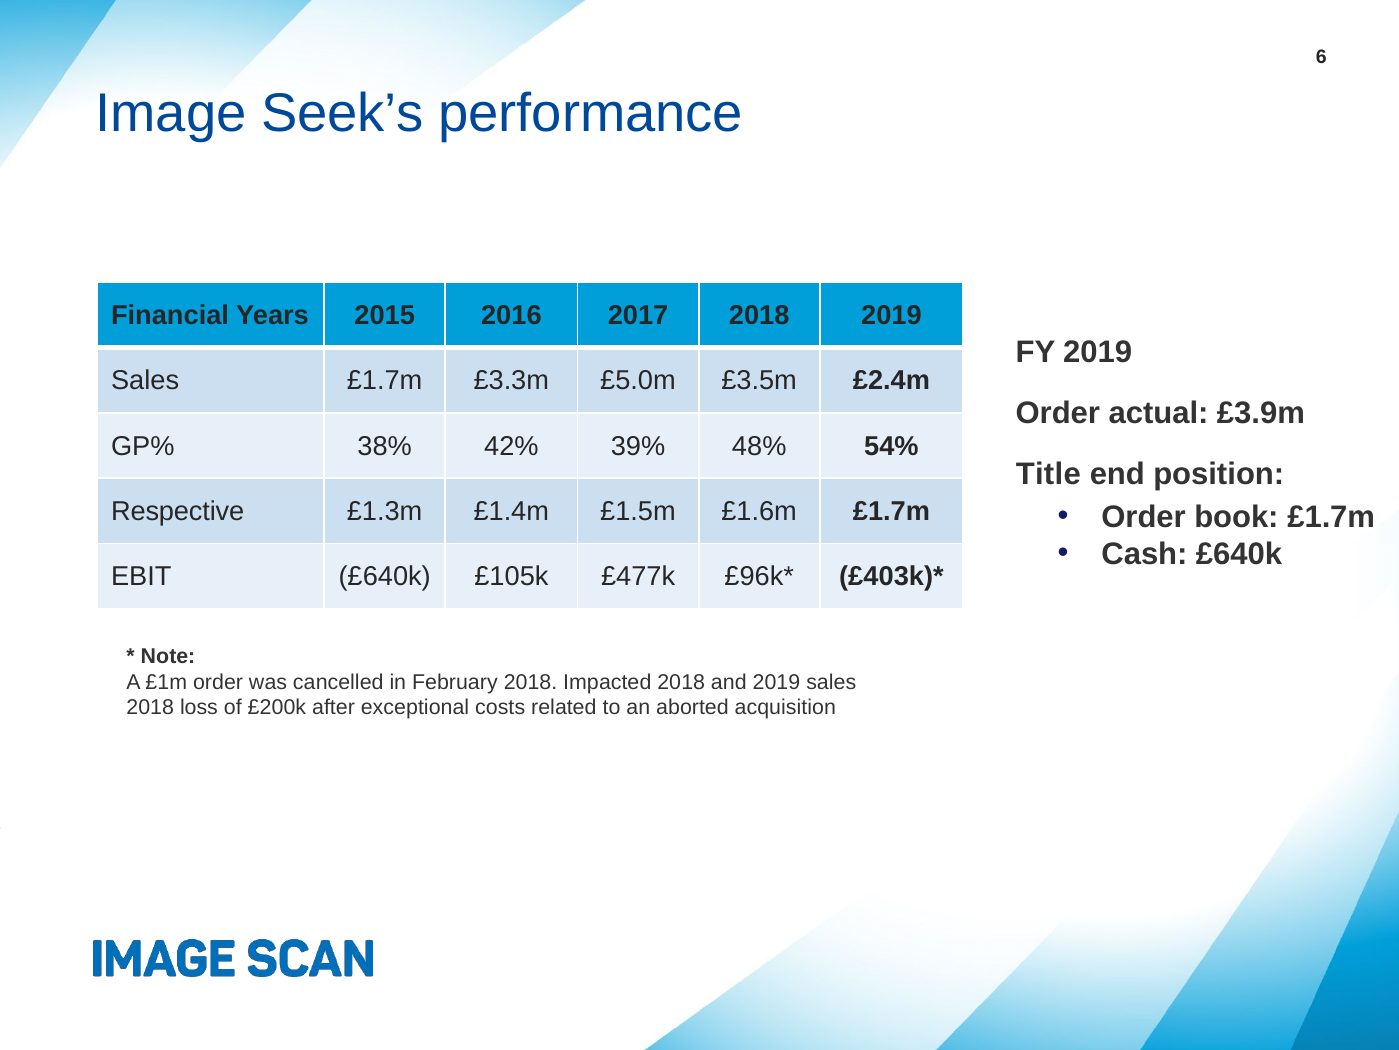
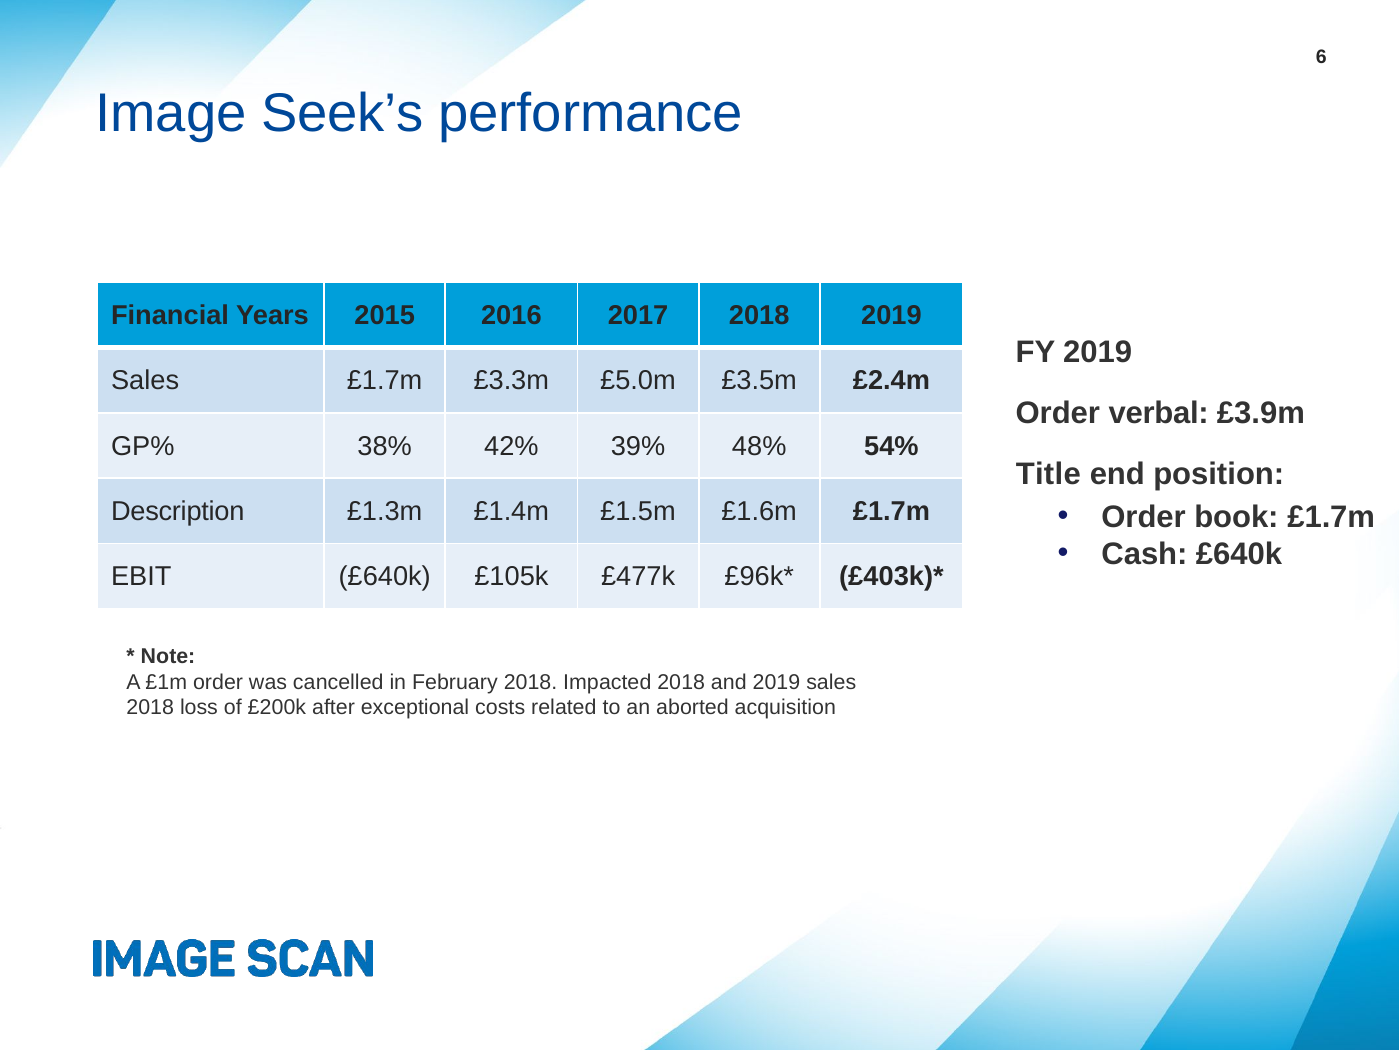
actual: actual -> verbal (1159, 413)
Respective: Respective -> Description (178, 511)
